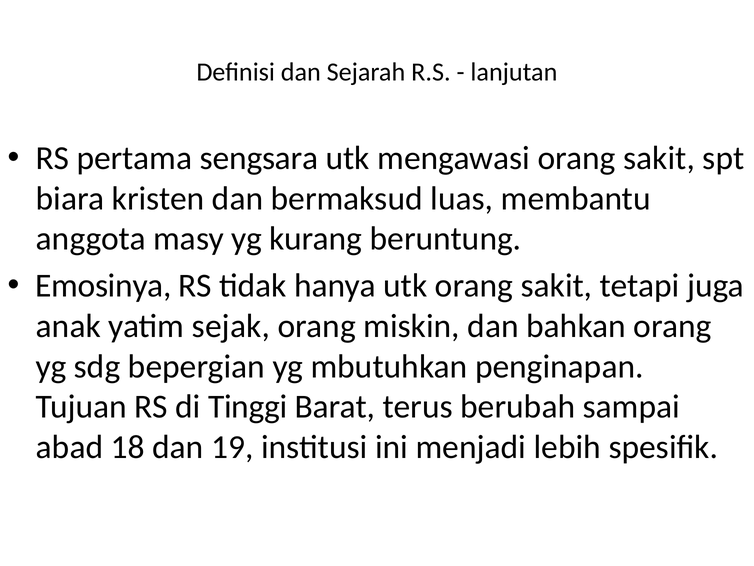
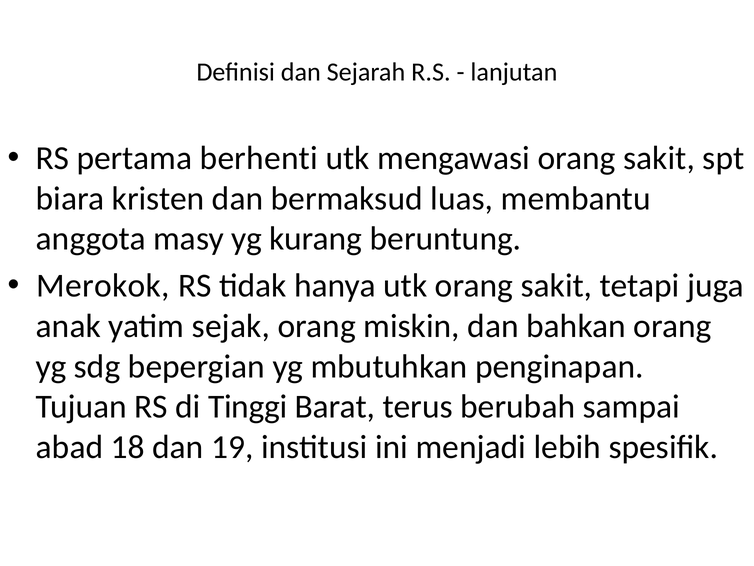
sengsara: sengsara -> berhenti (259, 158)
Emosinya: Emosinya -> Merokok (103, 286)
